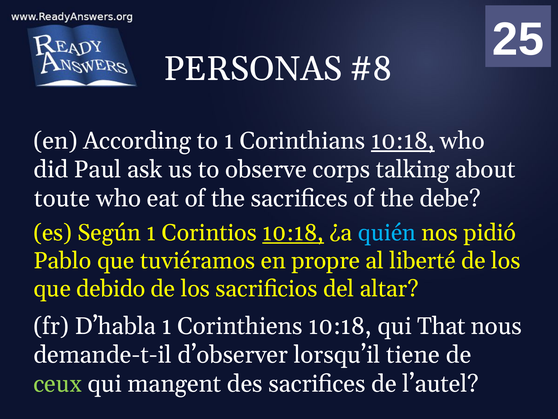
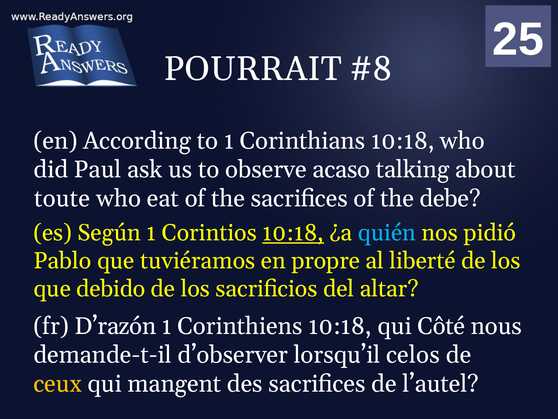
PERSONAS: PERSONAS -> POURRAIT (253, 69)
10:18 underline: present -> none (403, 141)
corps: corps -> acaso (341, 169)
D’habla: D’habla -> D’razón (115, 326)
That: That -> Côté (441, 326)
tiene: tiene -> celos (413, 355)
ceux colour: light green -> yellow (58, 383)
